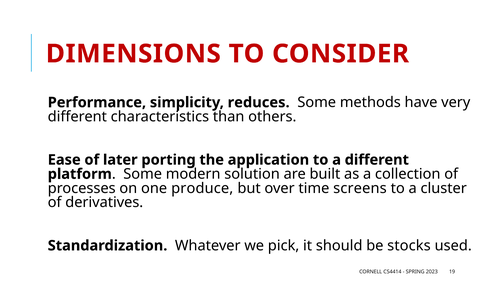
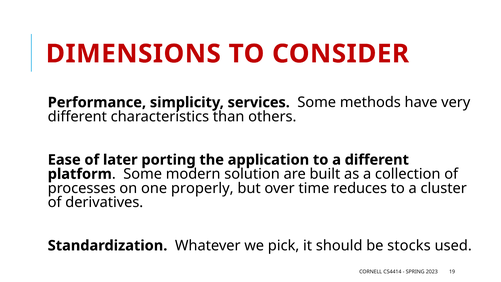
reduces: reduces -> services (259, 102)
produce: produce -> properly (202, 188)
screens: screens -> reduces (360, 188)
